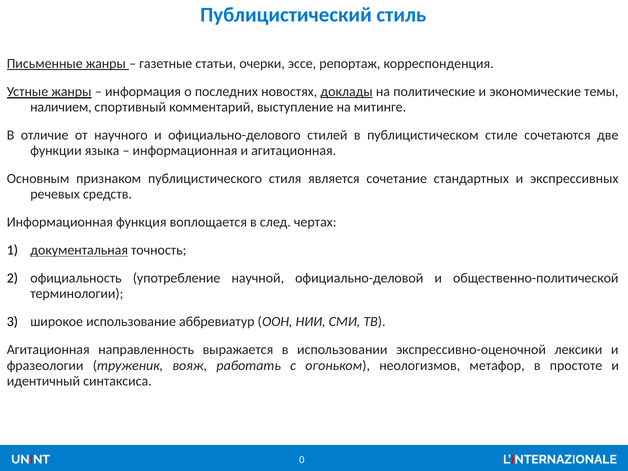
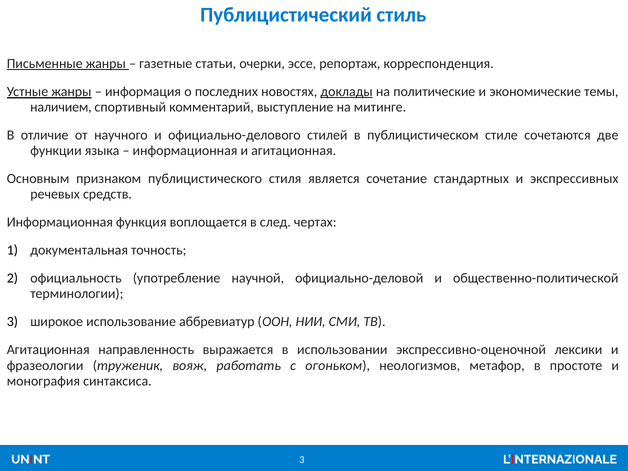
документальная underline: present -> none (79, 250)
идентичный: идентичный -> монография (43, 381)
0: 0 -> 3 (302, 460)
